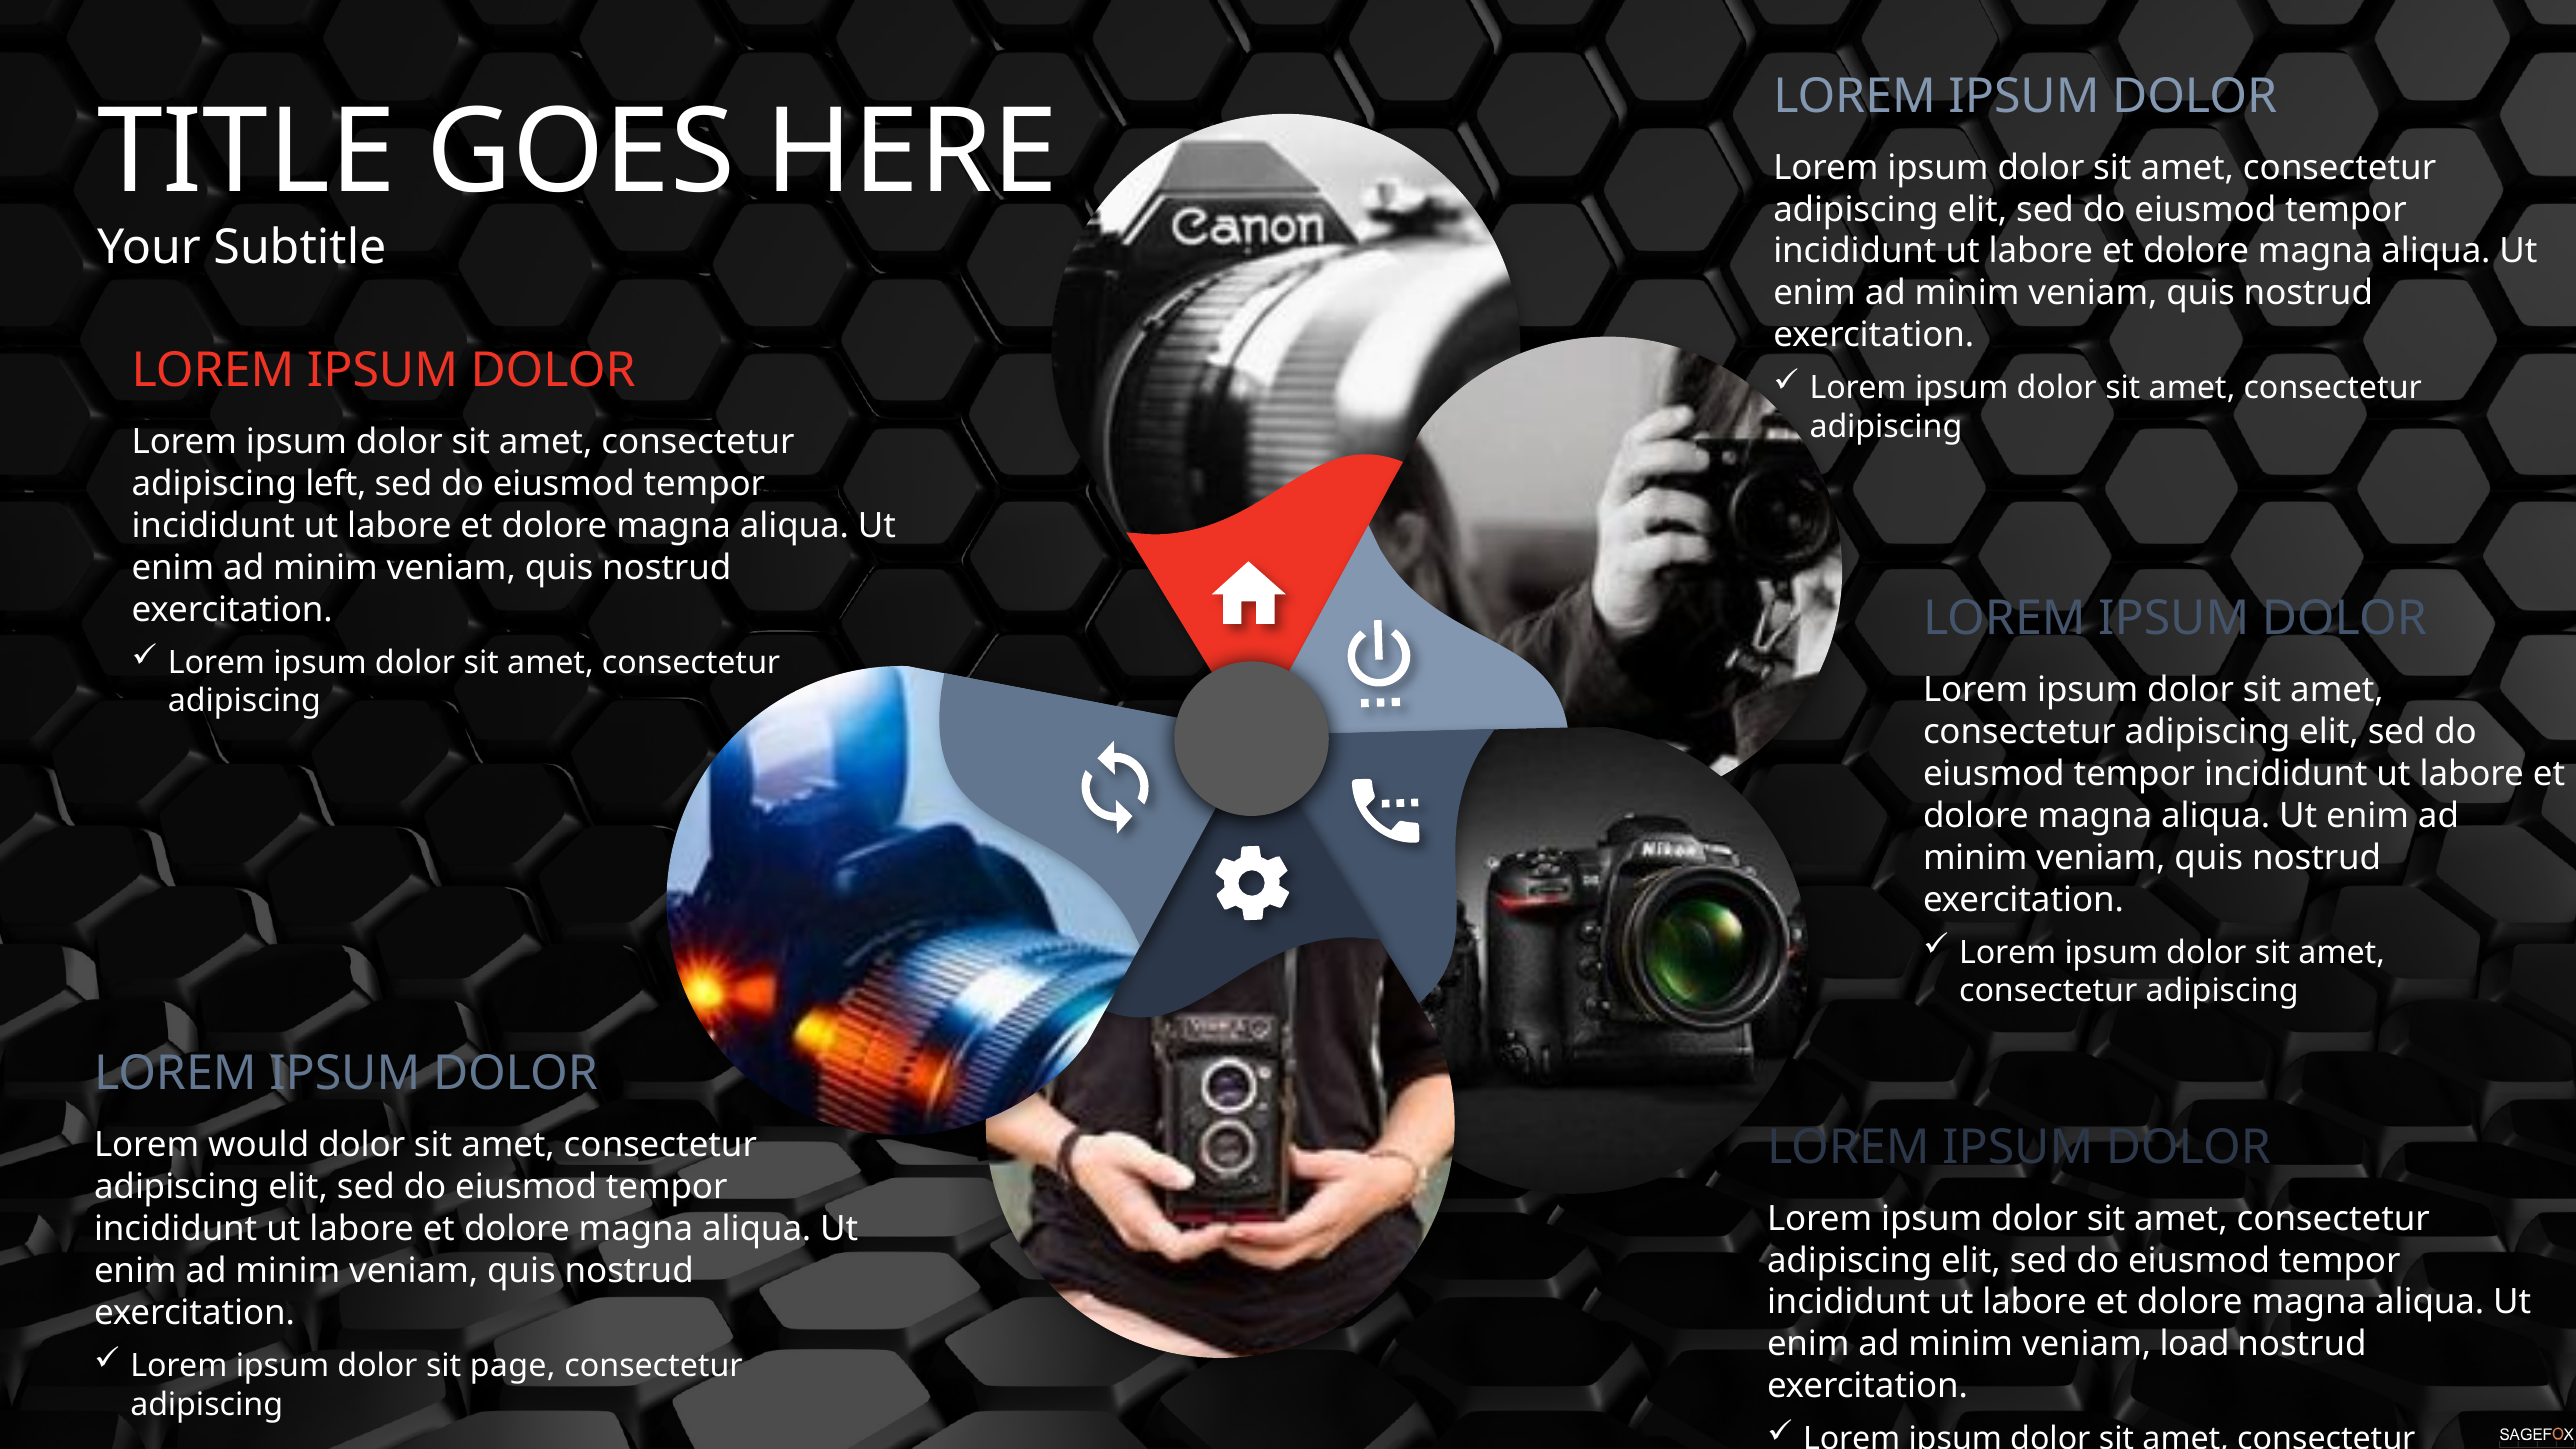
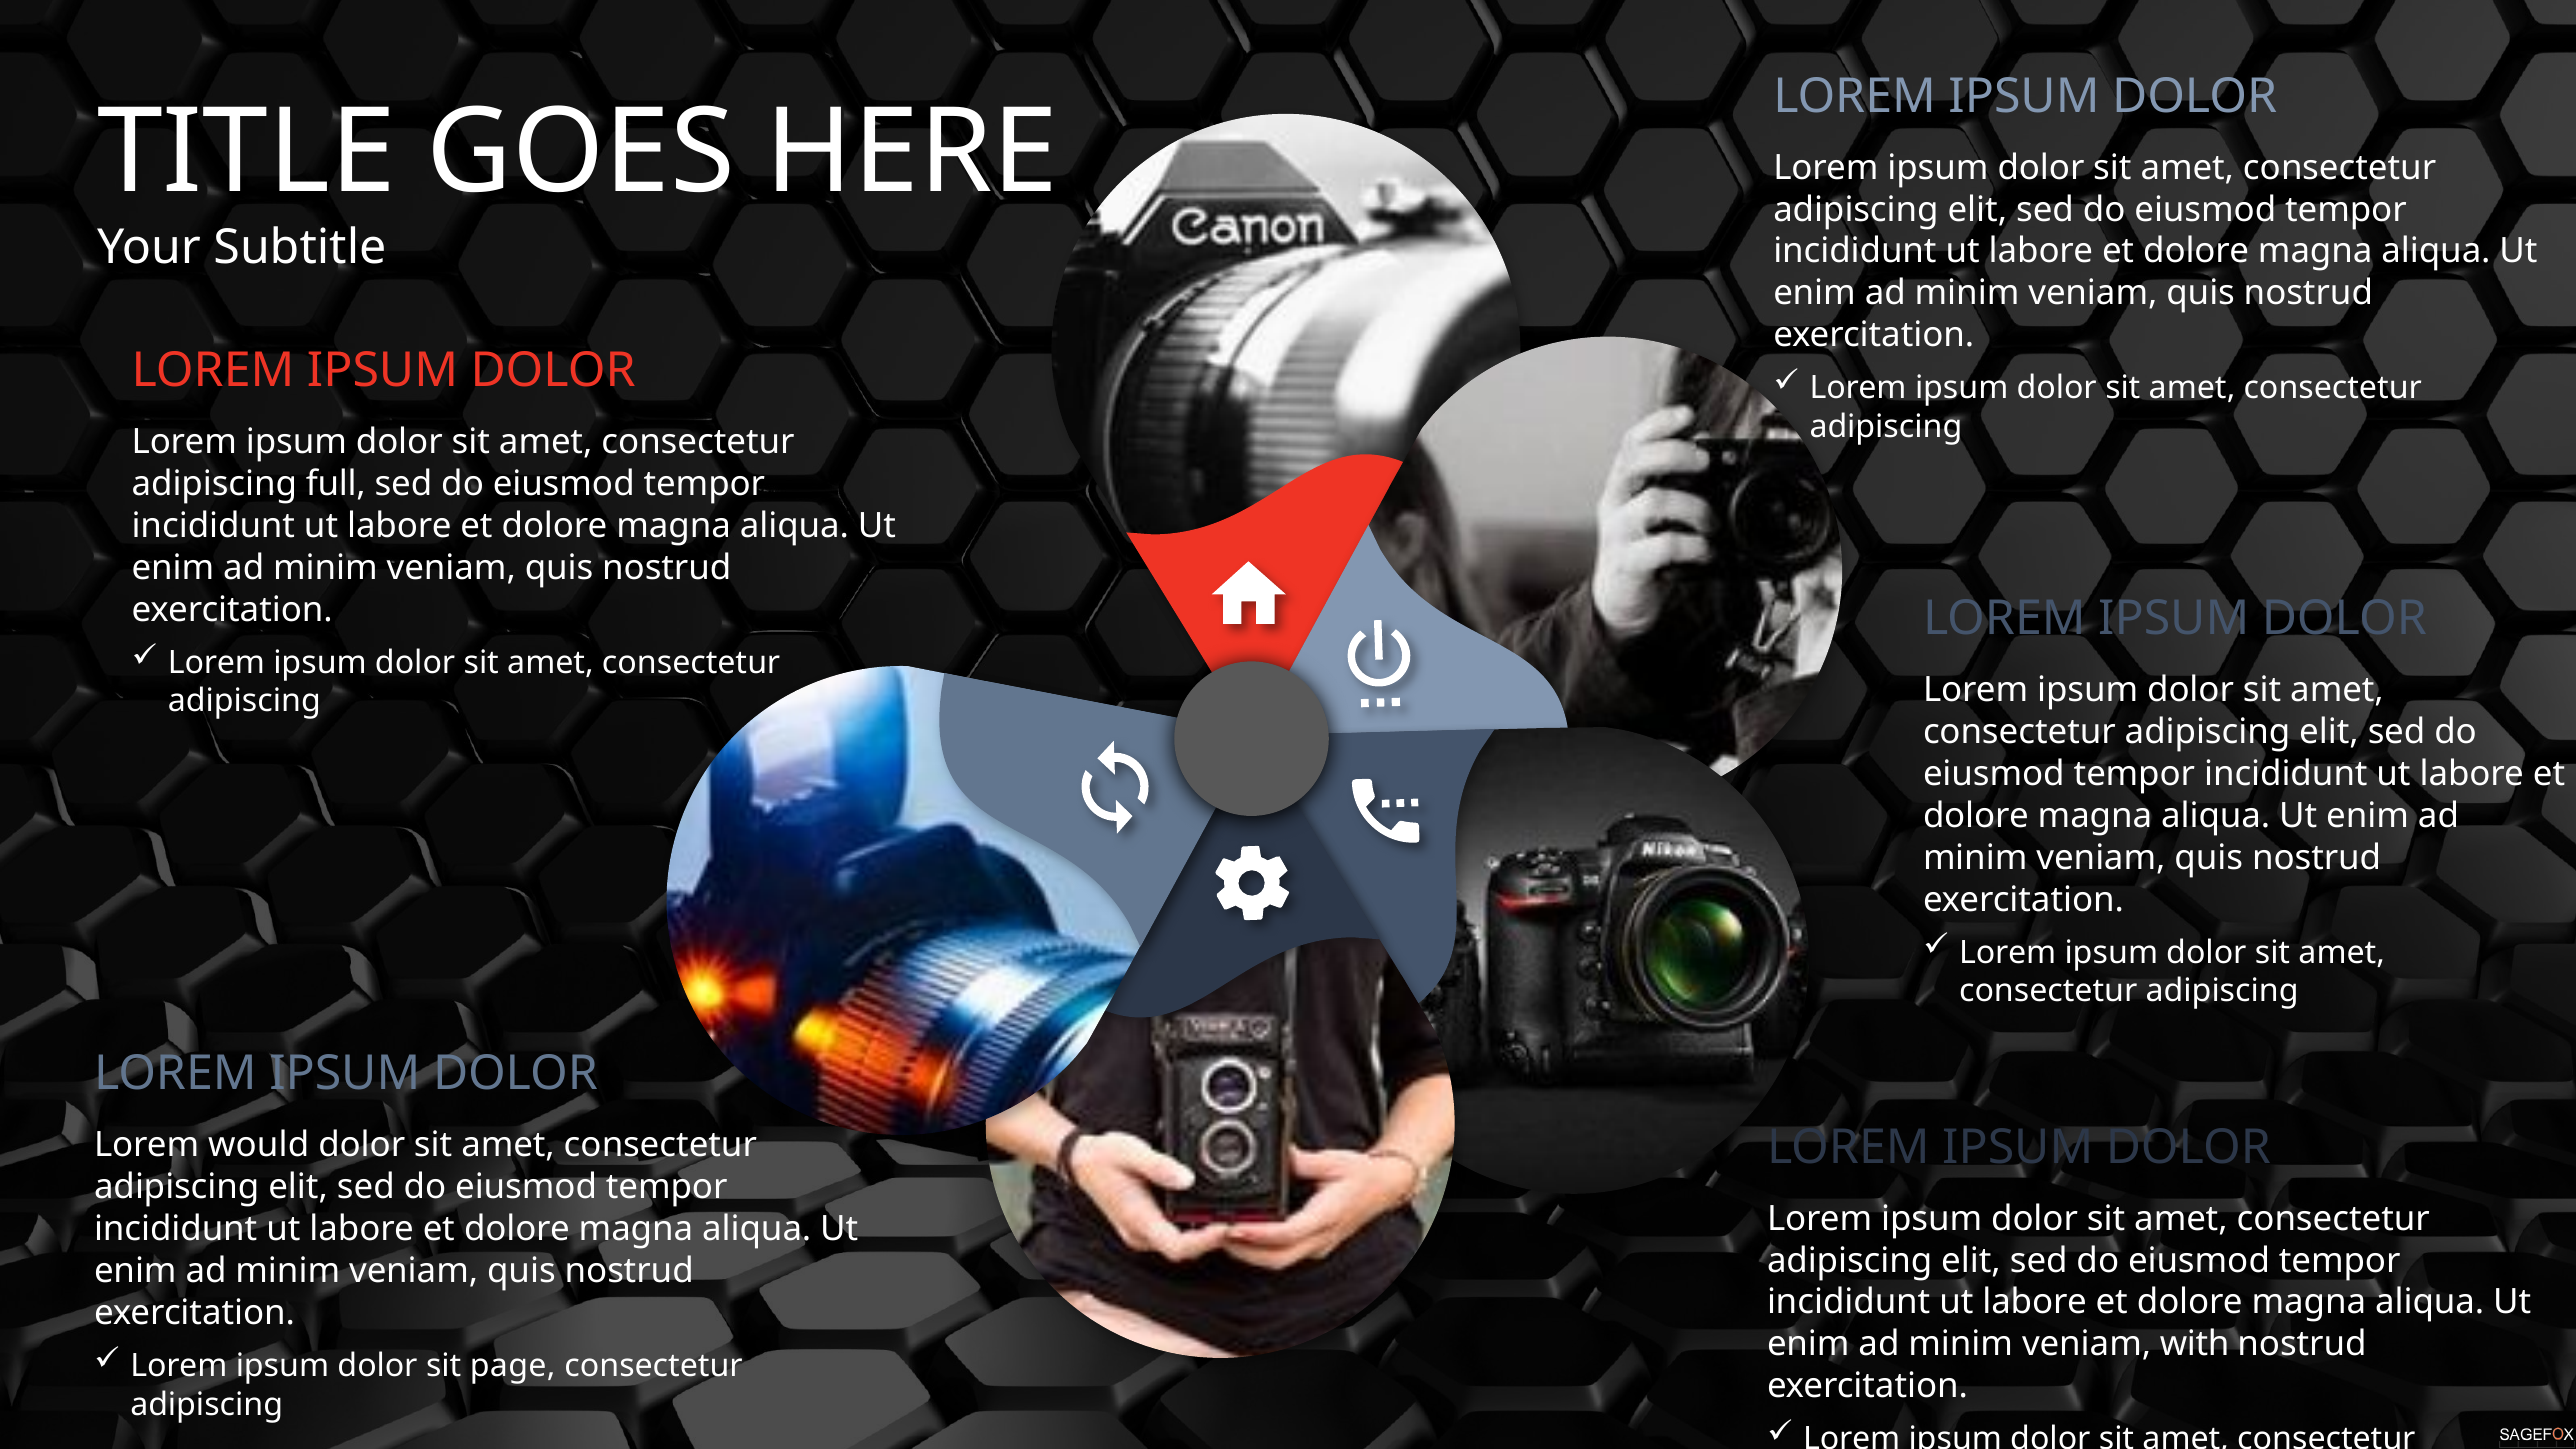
left: left -> full (336, 484)
load: load -> with (2195, 1344)
